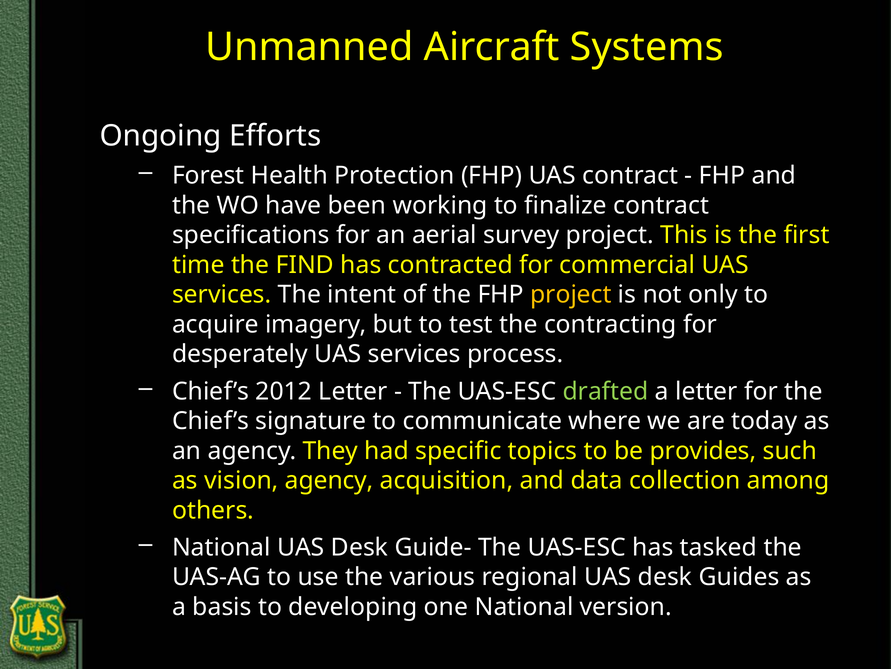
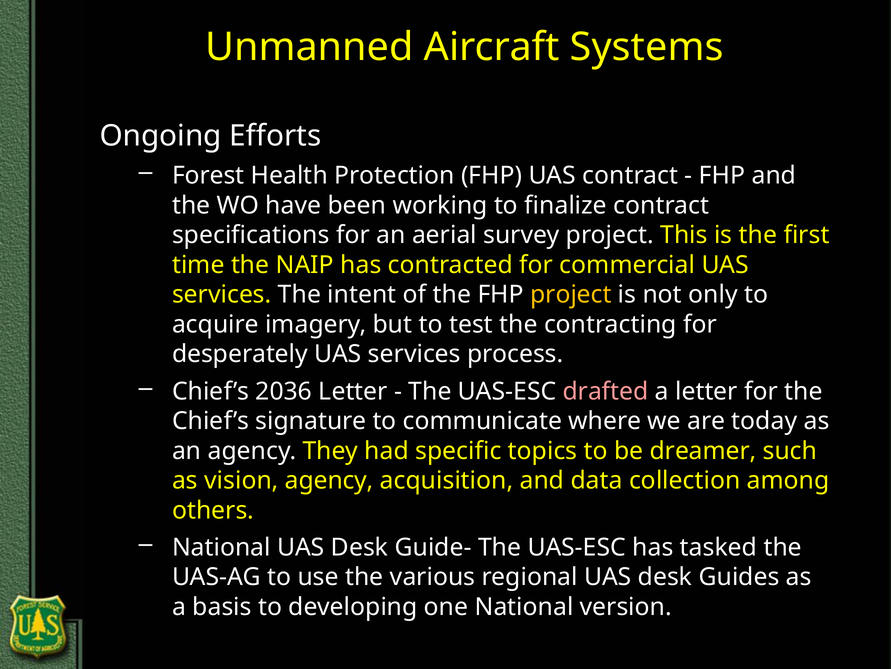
FIND: FIND -> NAIP (305, 265)
2012: 2012 -> 2036 (284, 391)
drafted colour: light green -> pink (606, 391)
provides: provides -> dreamer (703, 450)
